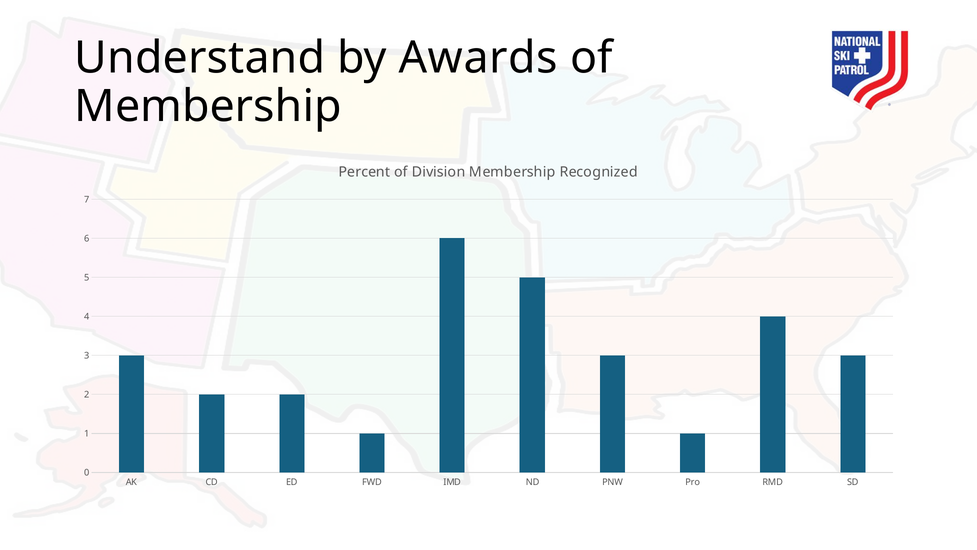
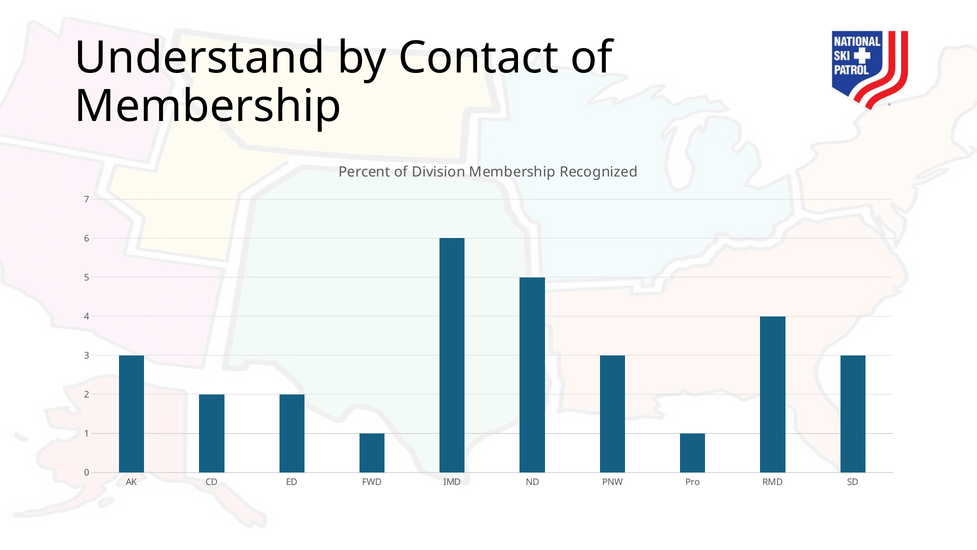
Awards: Awards -> Contact (479, 58)
